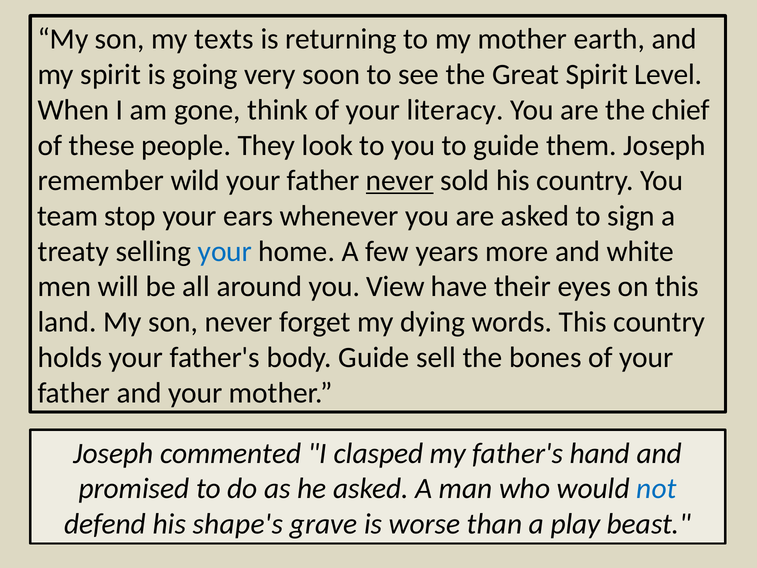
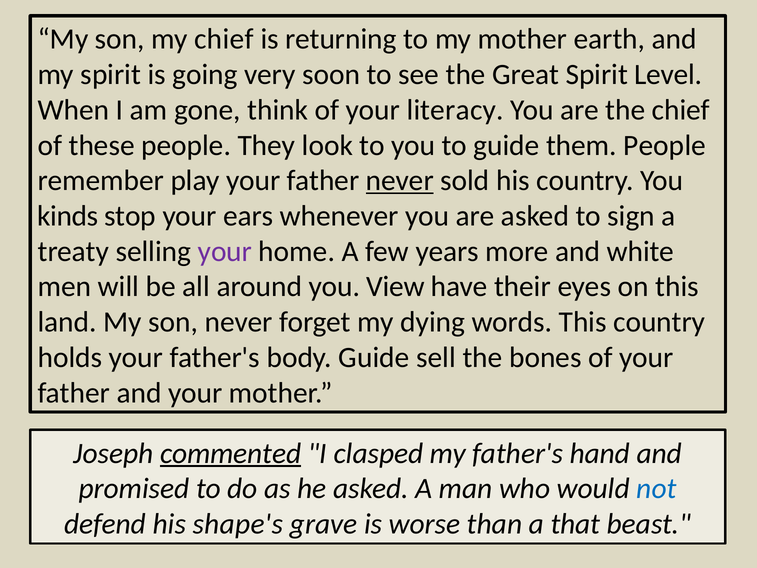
my texts: texts -> chief (224, 39)
them Joseph: Joseph -> People (665, 145)
wild: wild -> play (195, 181)
team: team -> kinds (68, 216)
your colour: blue -> purple (225, 251)
commented underline: none -> present (231, 453)
play: play -> that (575, 524)
